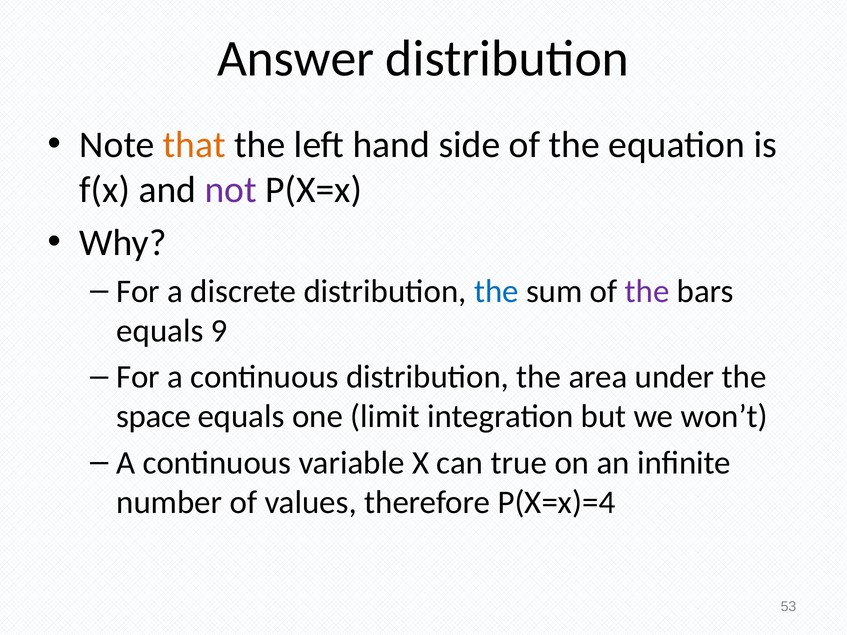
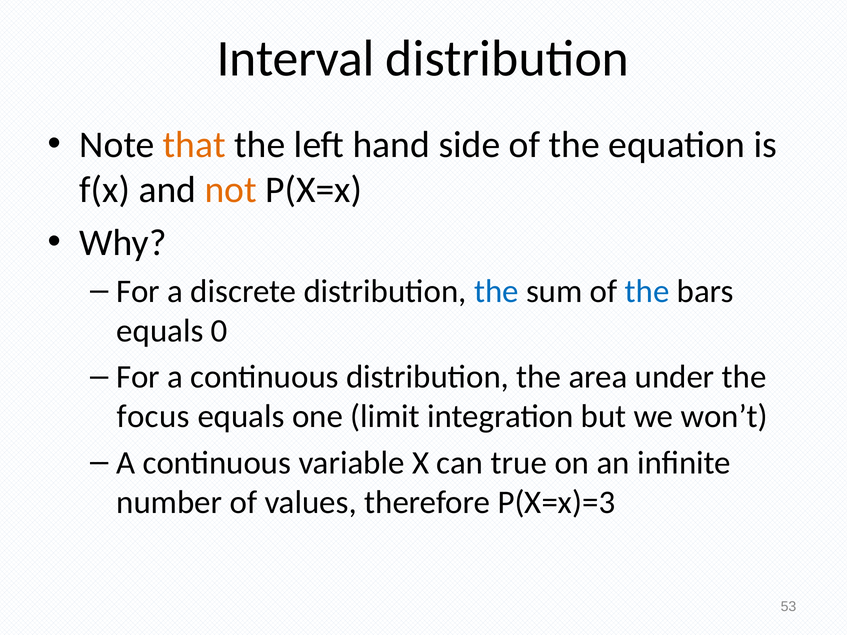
Answer: Answer -> Interval (296, 59)
not colour: purple -> orange (231, 190)
the colour: purple -> blue (647, 291)
9: 9 -> 0 (219, 331)
space: space -> focus (153, 417)
P(X=x)=4: P(X=x)=4 -> P(X=x)=3 (556, 502)
